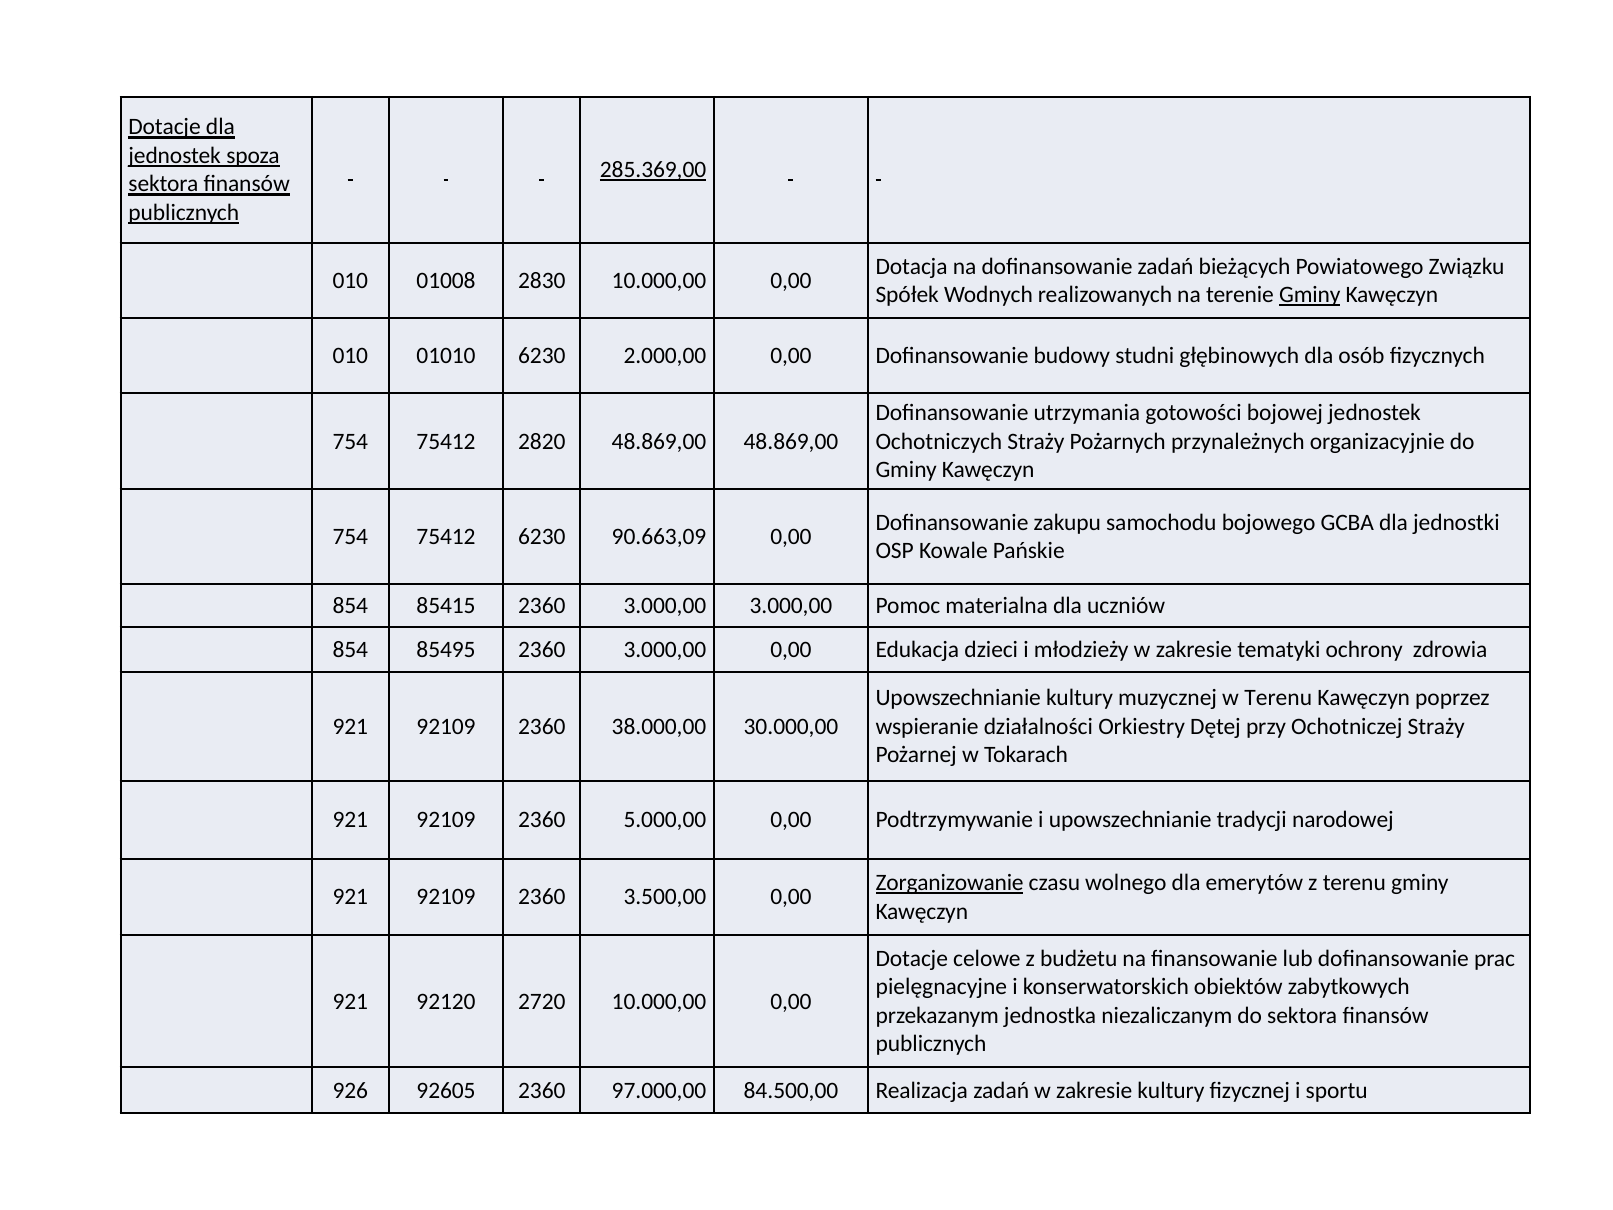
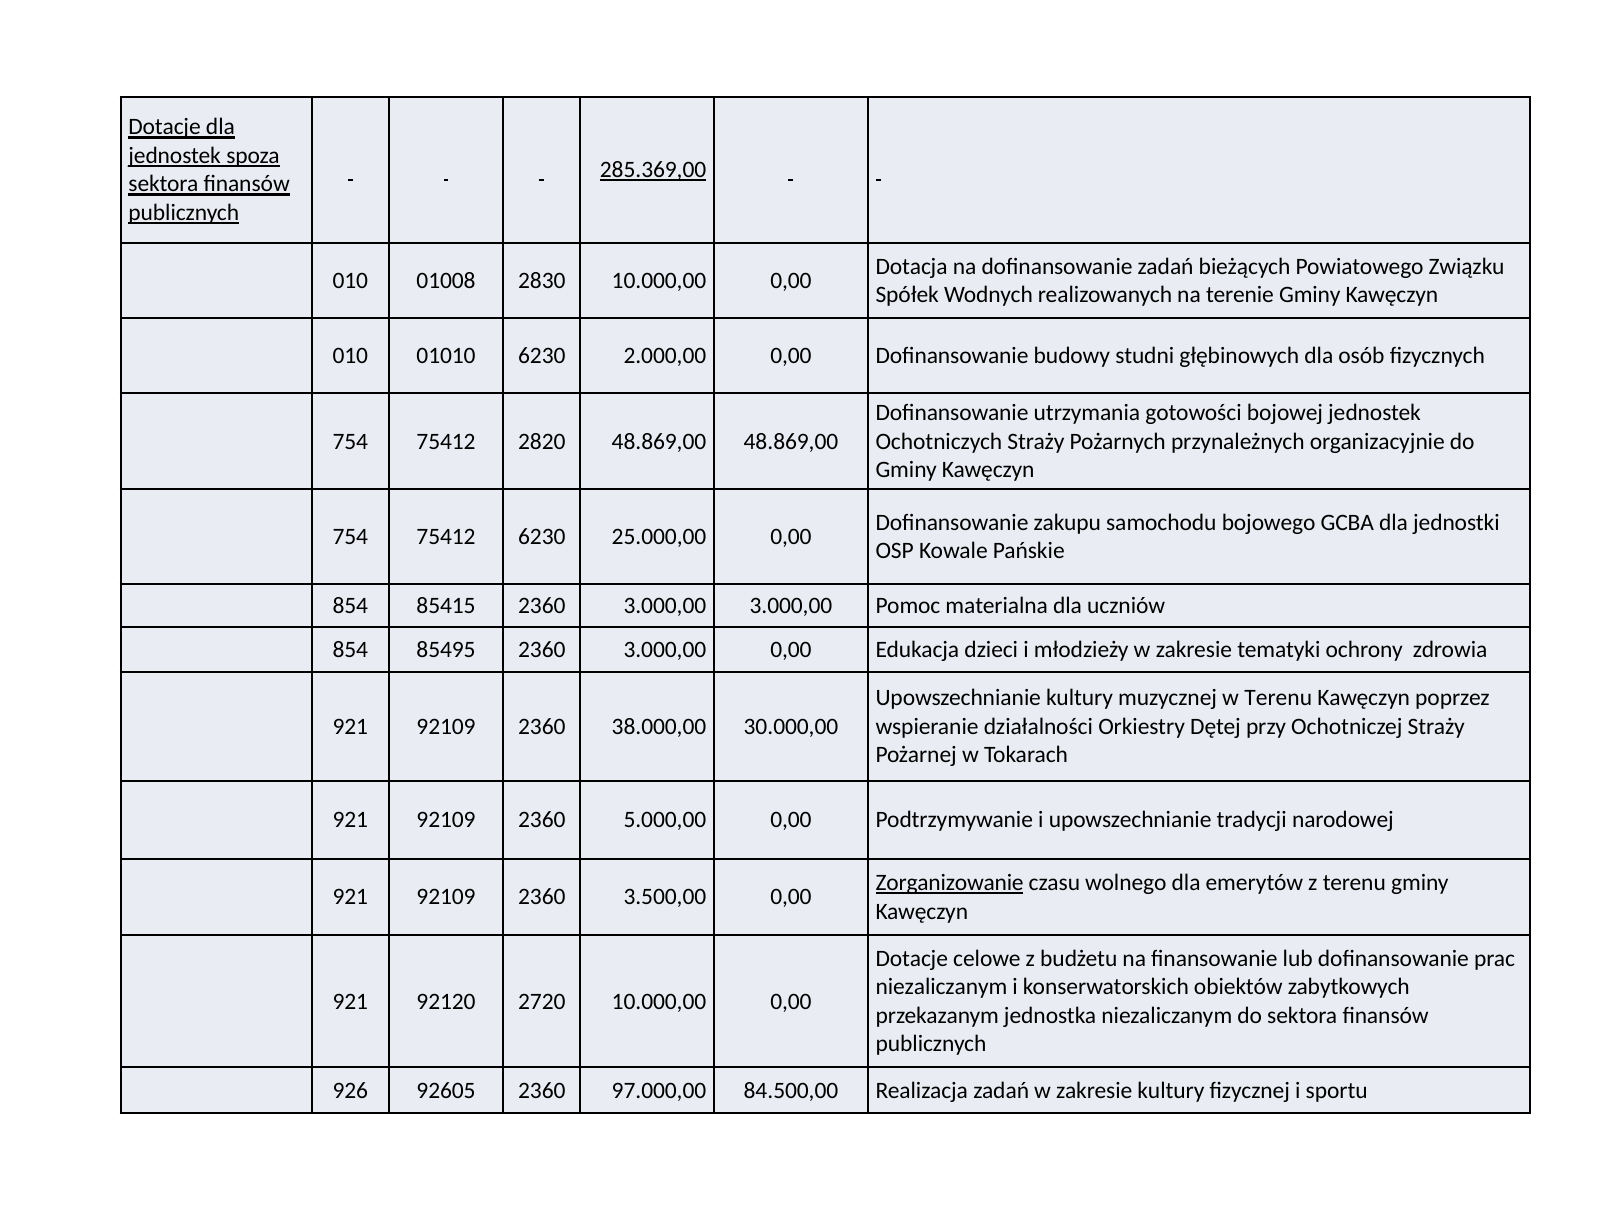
Gminy underline: present -> none (1310, 295)
90.663,09: 90.663,09 -> 25.000,00 (659, 537)
pielęgnacyjne: pielęgnacyjne -> niezaliczanym (941, 987)
